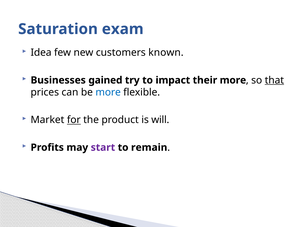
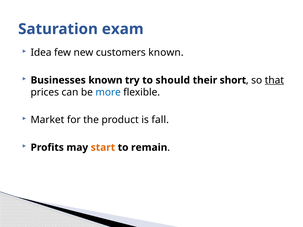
Businesses gained: gained -> known (105, 80)
impact: impact -> should (173, 80)
their more: more -> short (233, 80)
for underline: present -> none (74, 120)
will: will -> fall (160, 120)
start colour: purple -> orange (103, 148)
